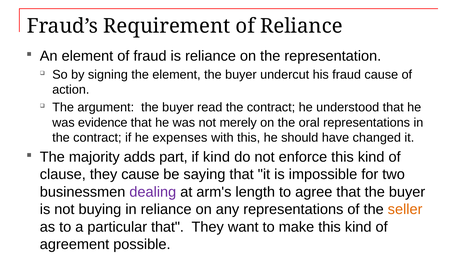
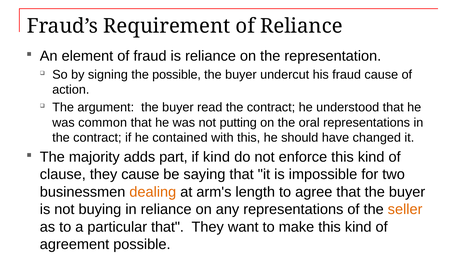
the element: element -> possible (177, 75)
evidence: evidence -> common (103, 122)
merely: merely -> putting (238, 122)
expenses: expenses -> contained (180, 137)
dealing colour: purple -> orange (153, 192)
